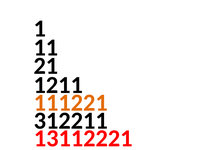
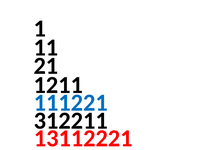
111221 colour: orange -> blue (71, 102)
